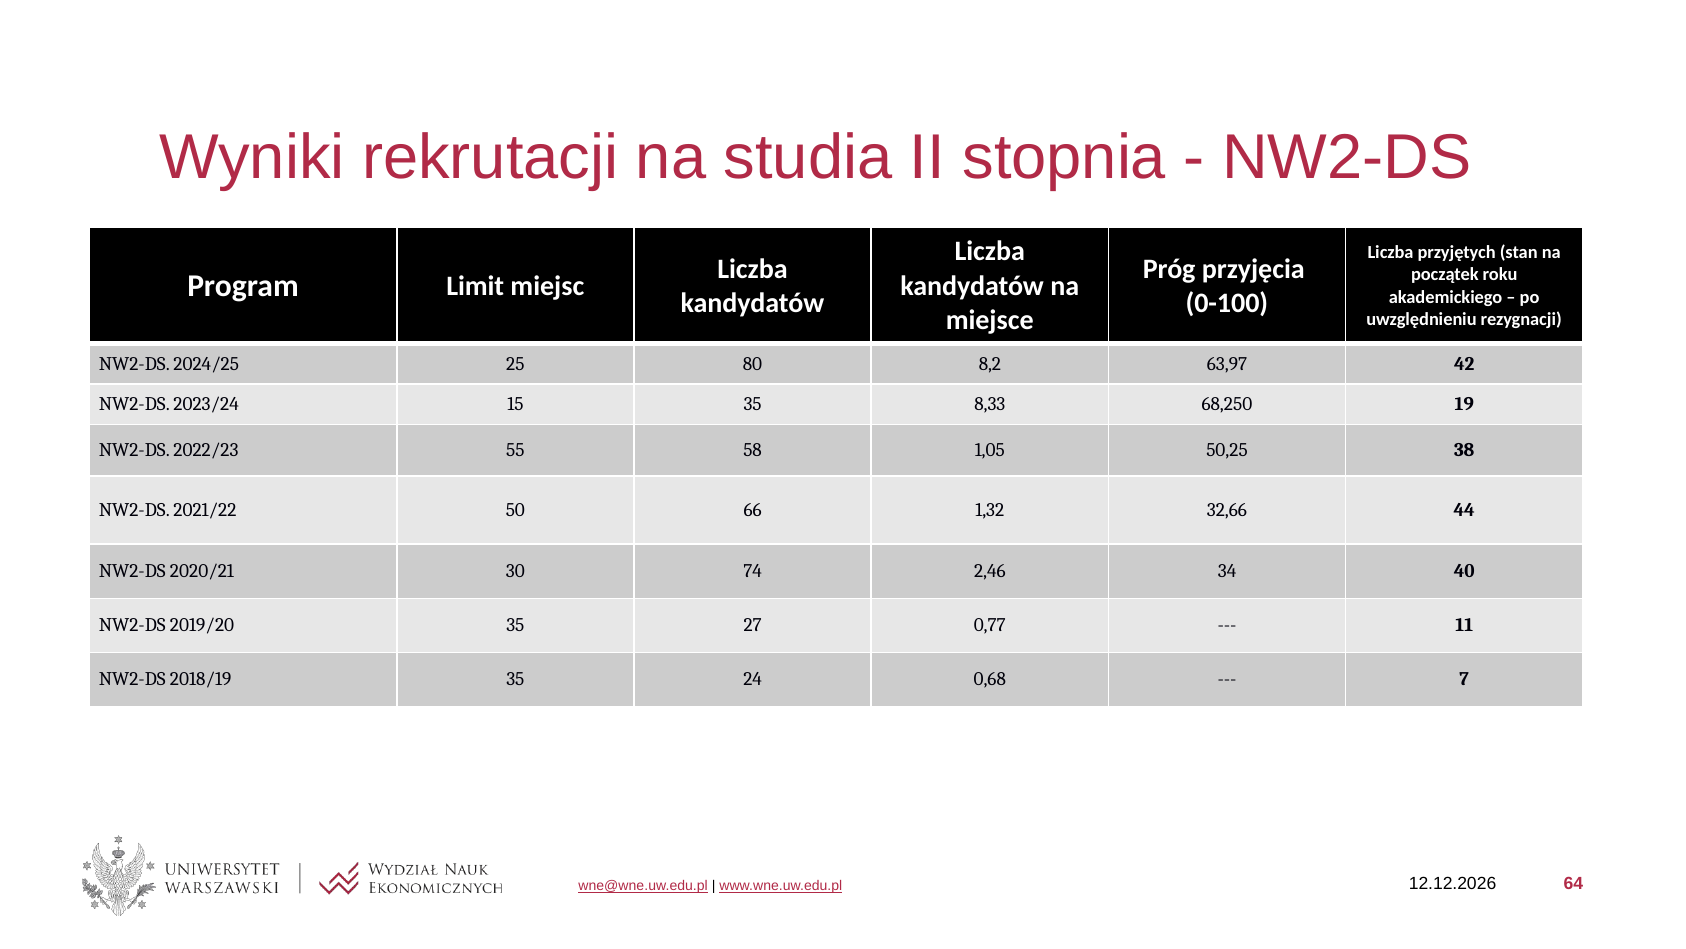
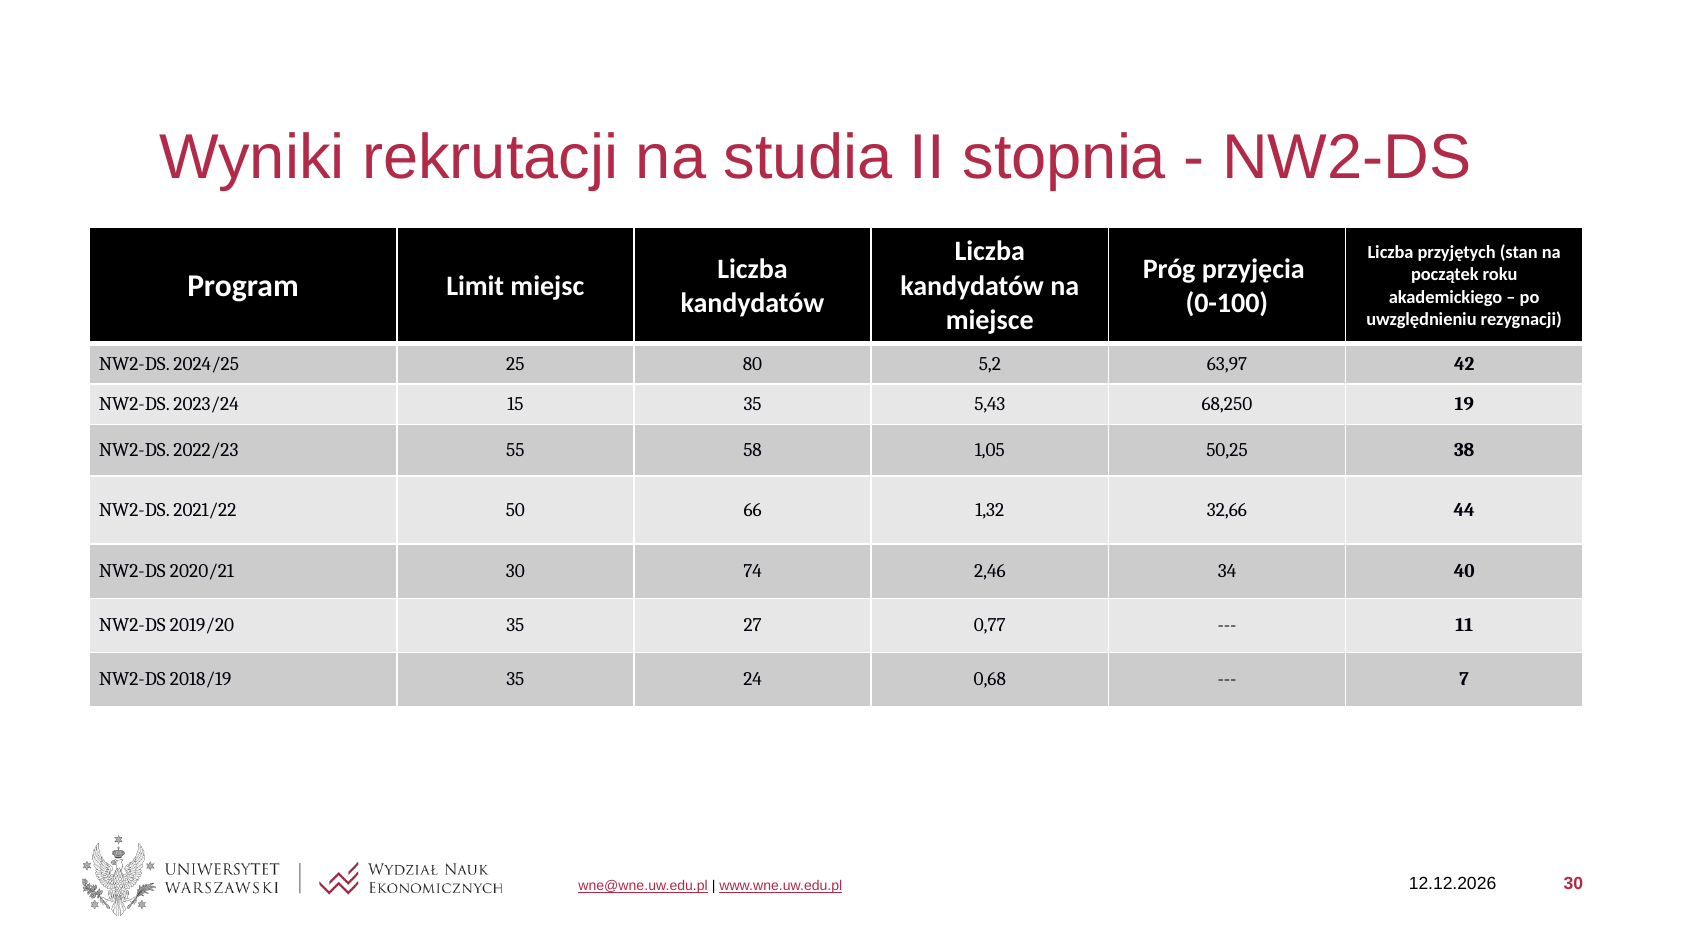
8,2: 8,2 -> 5,2 (990, 363)
8,33: 8,33 -> 5,43 (990, 404)
64: 64 -> 30 (1573, 883)
